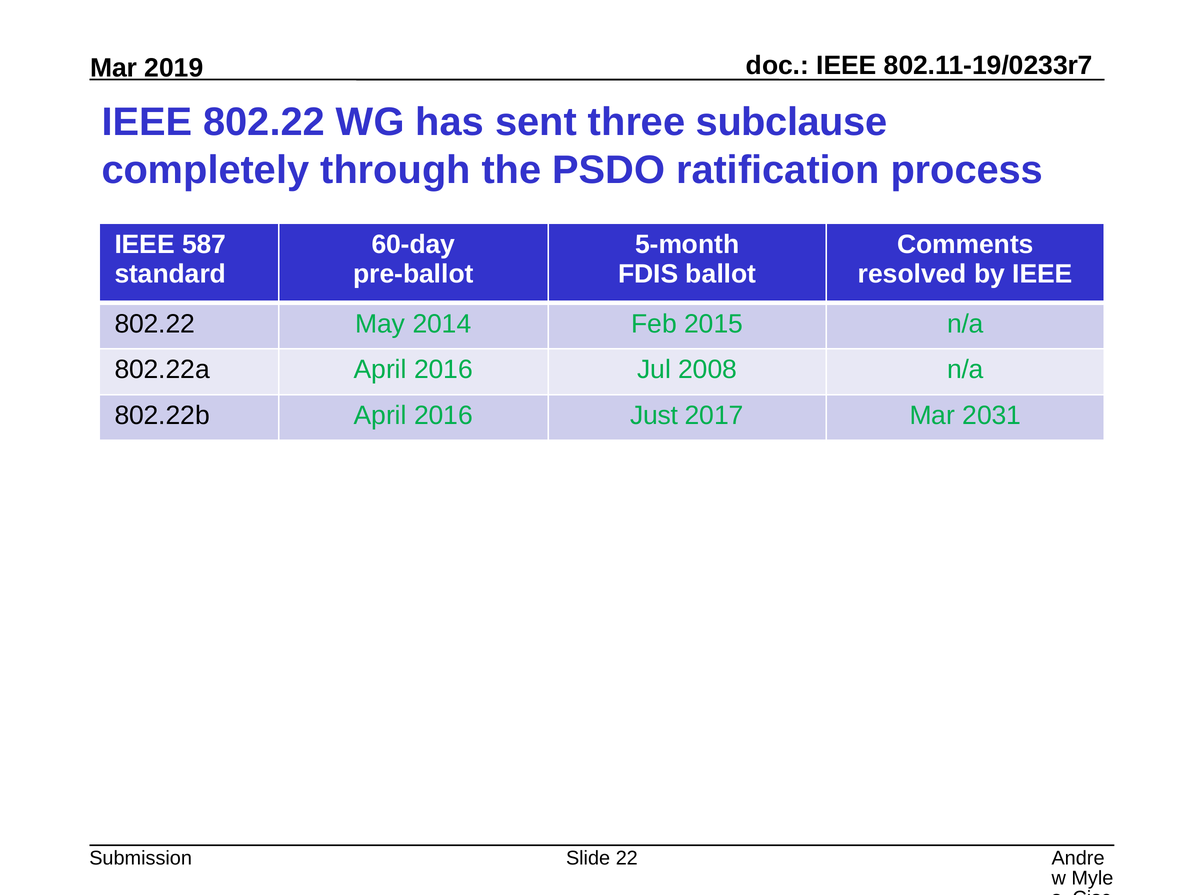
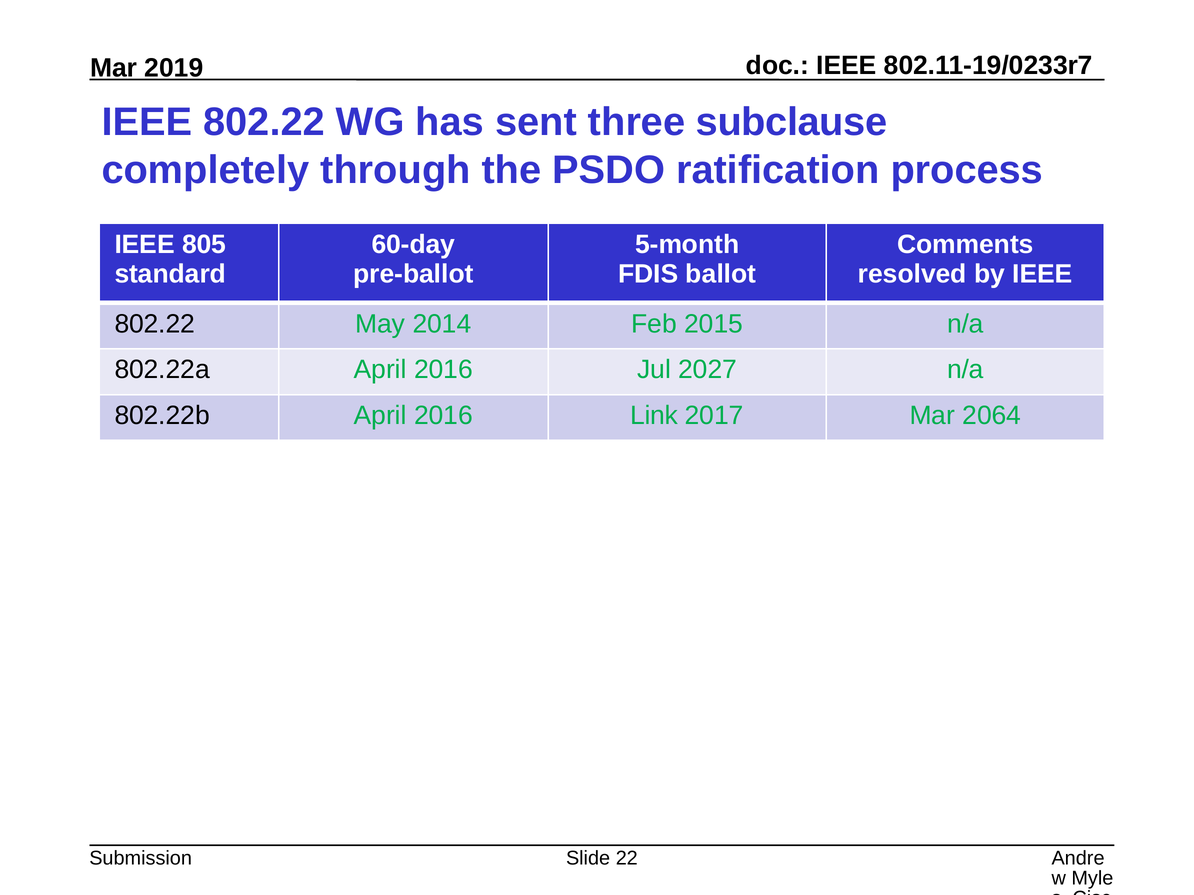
587: 587 -> 805 (204, 245)
2008: 2008 -> 2027 (708, 370)
Just: Just -> Link (654, 416)
2031: 2031 -> 2064 (992, 416)
